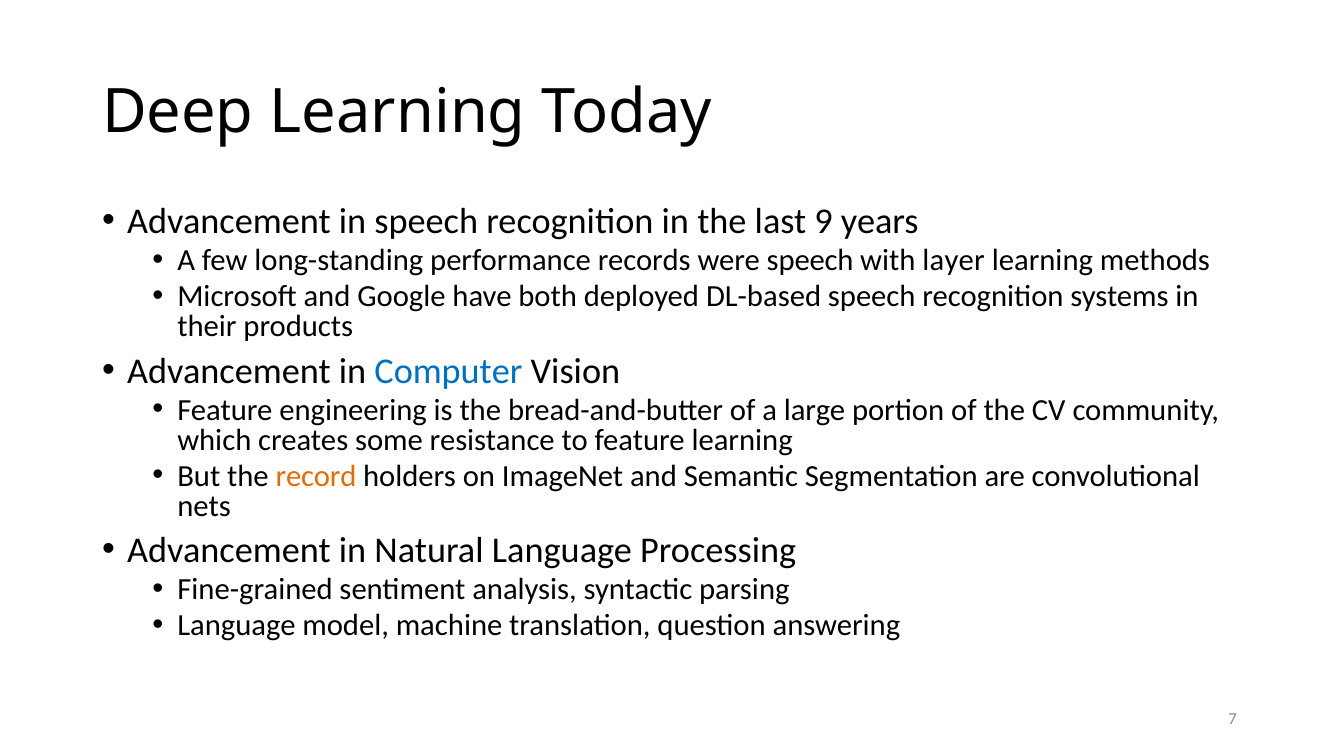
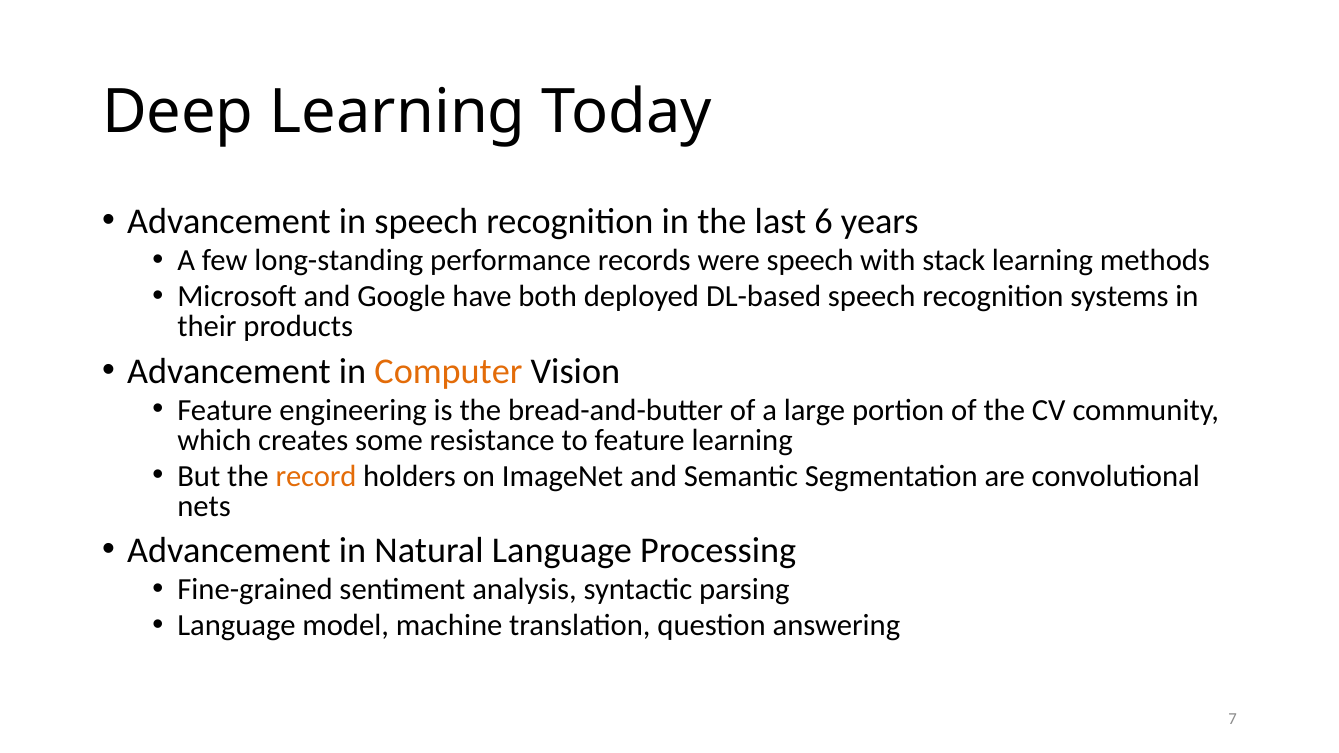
9: 9 -> 6 (824, 222)
layer: layer -> stack (954, 261)
Computer colour: blue -> orange (448, 371)
